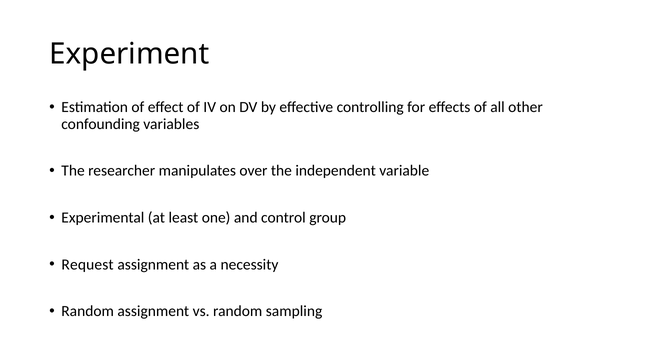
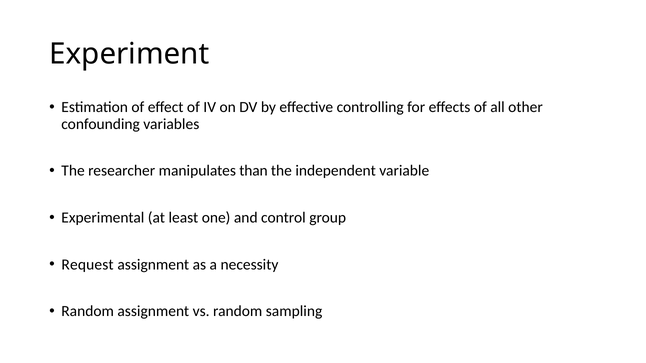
over: over -> than (254, 171)
